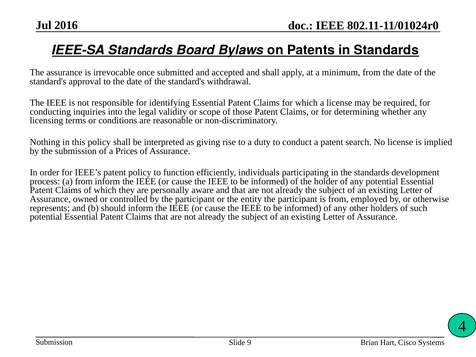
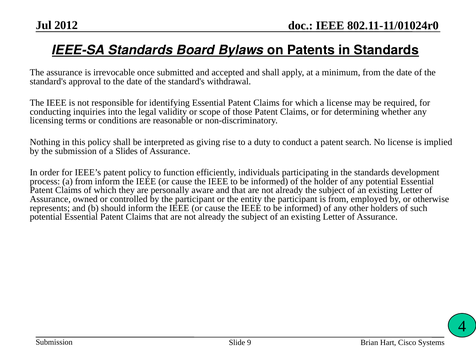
2016: 2016 -> 2012 (66, 25)
Prices: Prices -> Slides (127, 151)
